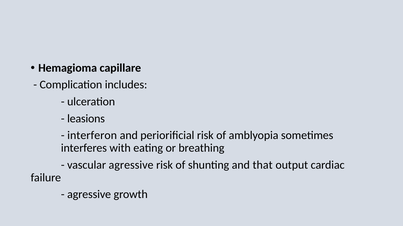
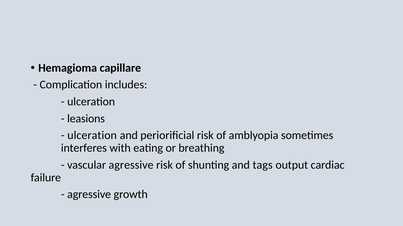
interferon: interferon -> ulceration (92, 136)
that: that -> tags (263, 165)
